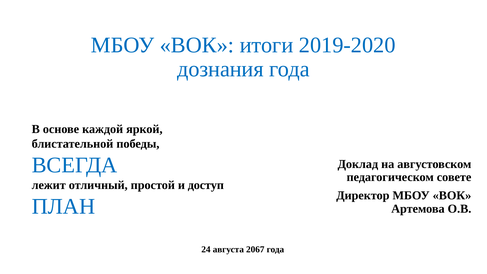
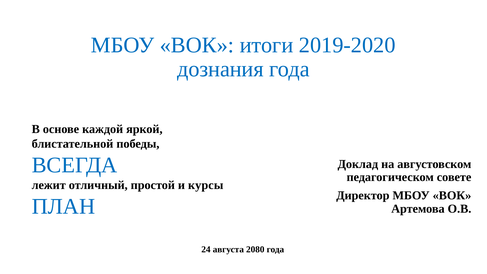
доступ: доступ -> курсы (206, 185)
2067: 2067 -> 2080 (255, 249)
